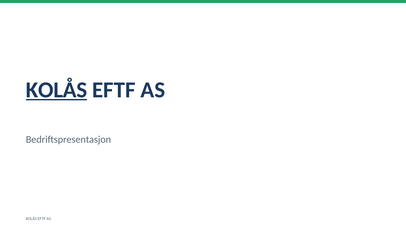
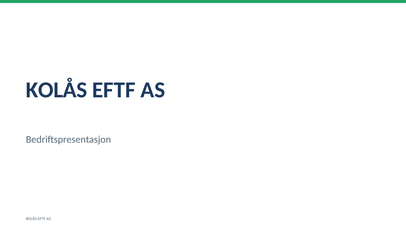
KOLÅS underline: present -> none (57, 90)
